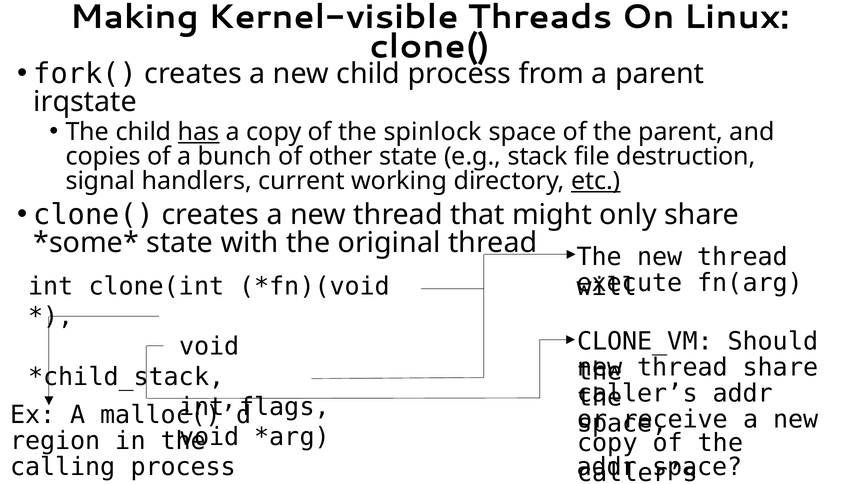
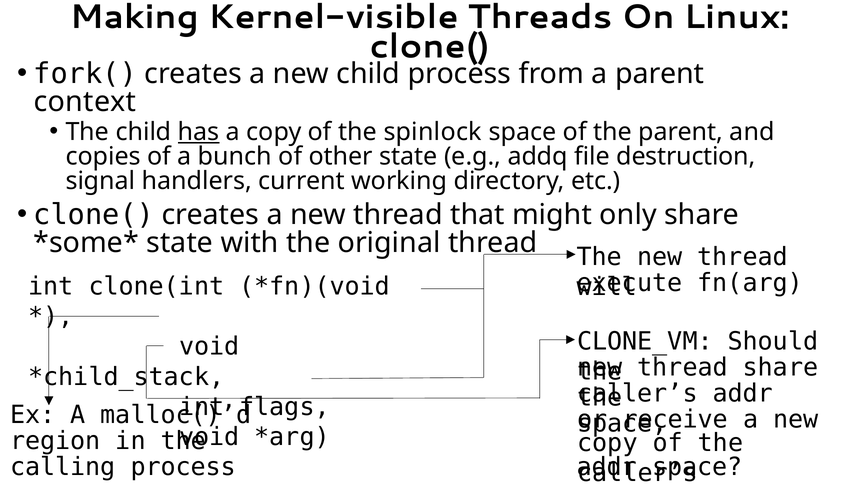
irqstate: irqstate -> context (85, 102)
stack: stack -> addq (538, 156)
etc underline: present -> none (596, 181)
